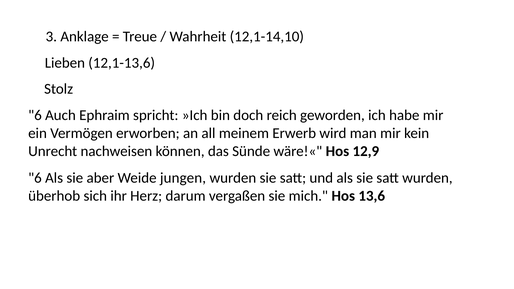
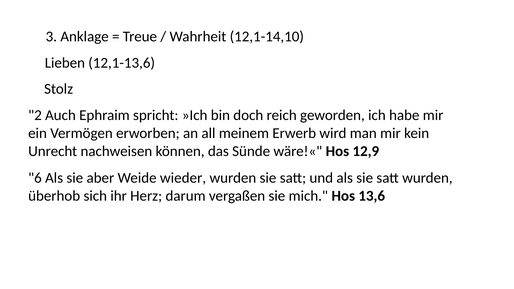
6: 6 -> 2 (35, 115)
jungen: jungen -> wieder (183, 178)
